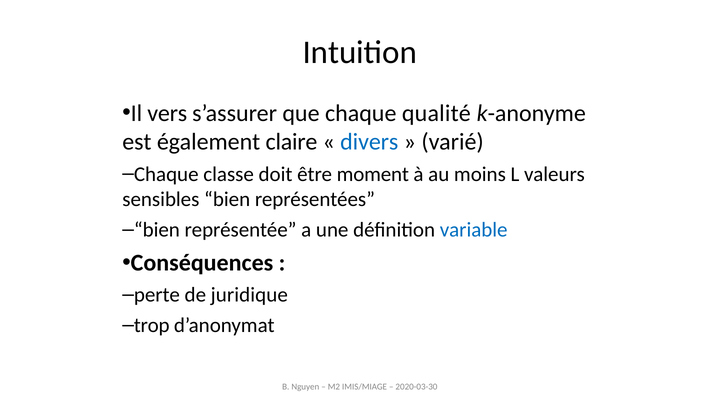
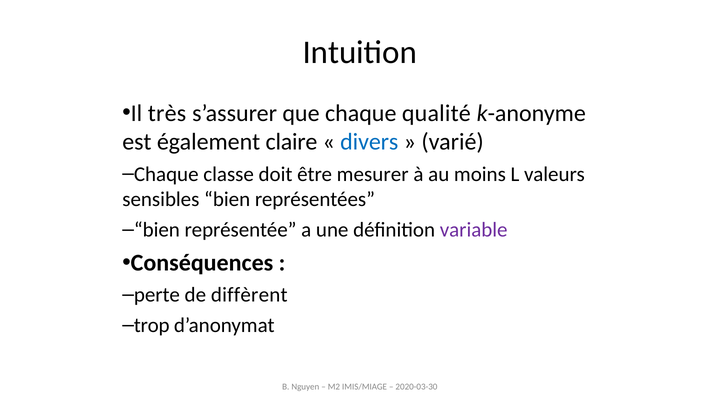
vers: vers -> très (167, 113)
moment: moment -> mesurer (373, 174)
variable colour: blue -> purple (474, 230)
juridique: juridique -> diffèrent (249, 295)
